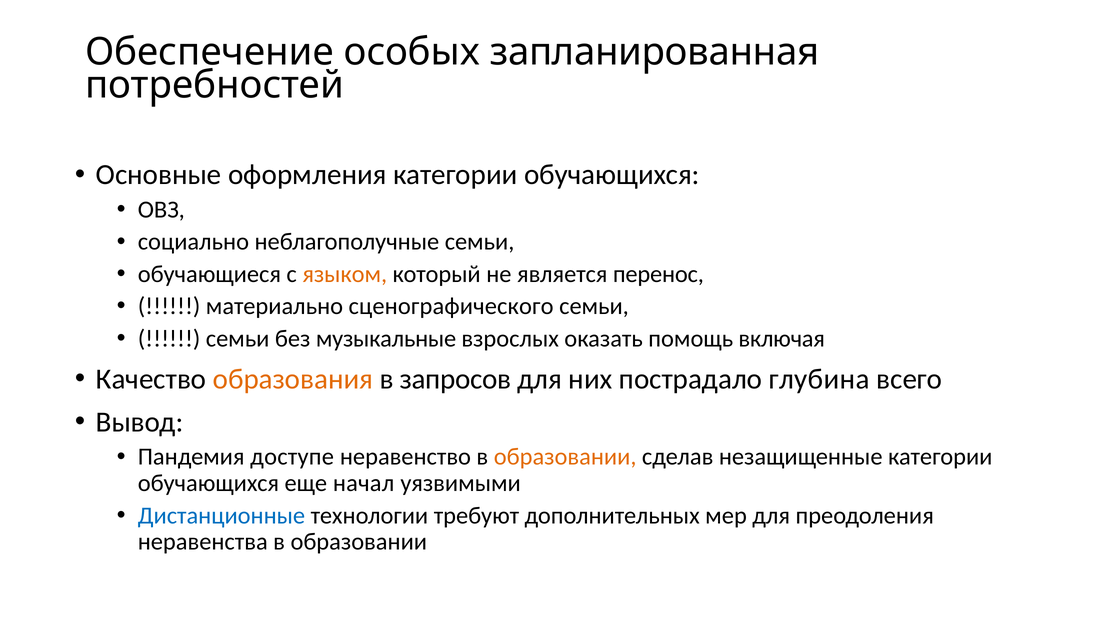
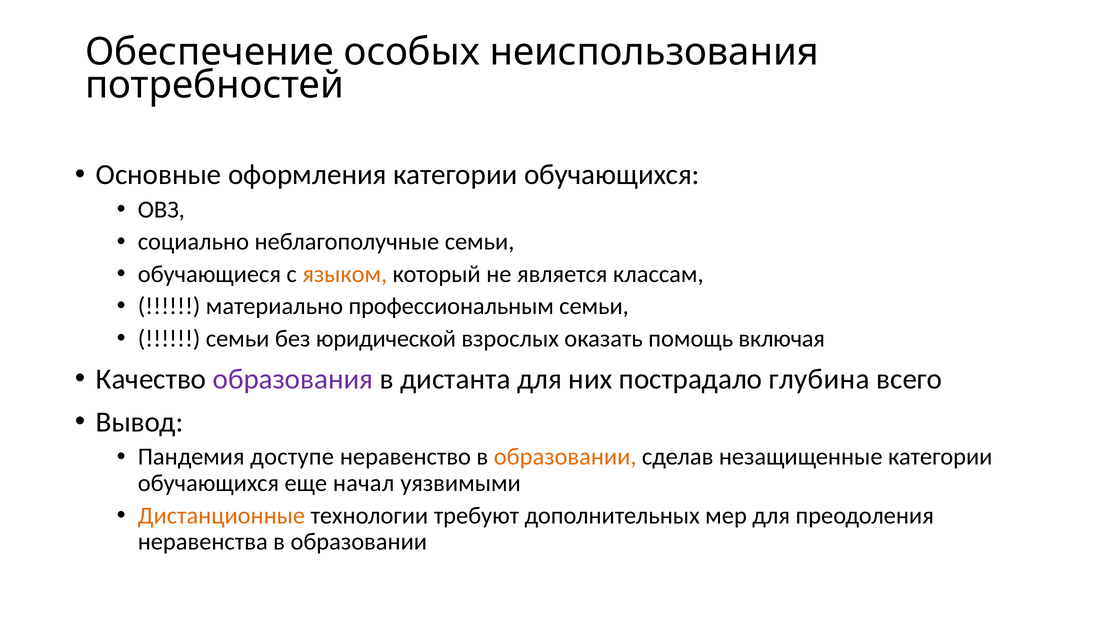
запланированная: запланированная -> неиспользования (654, 52)
перенос: перенос -> классам (658, 274)
сценографического: сценографического -> профессиональным (451, 306)
музыкальные: музыкальные -> юридической (386, 338)
образования colour: orange -> purple (293, 379)
запросов: запросов -> дистанта (455, 379)
Дистанционные colour: blue -> orange (221, 515)
